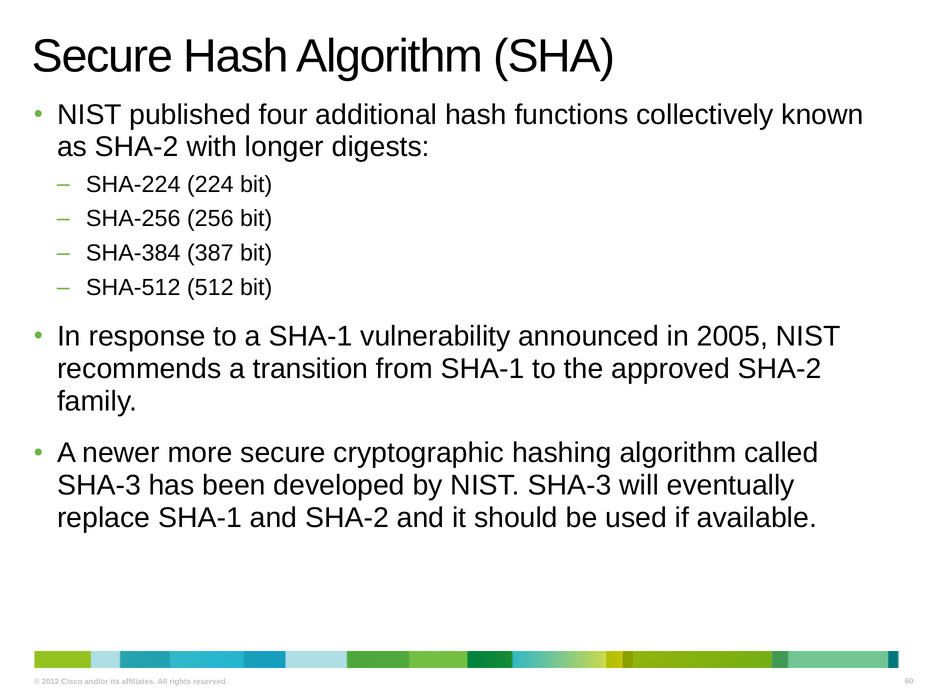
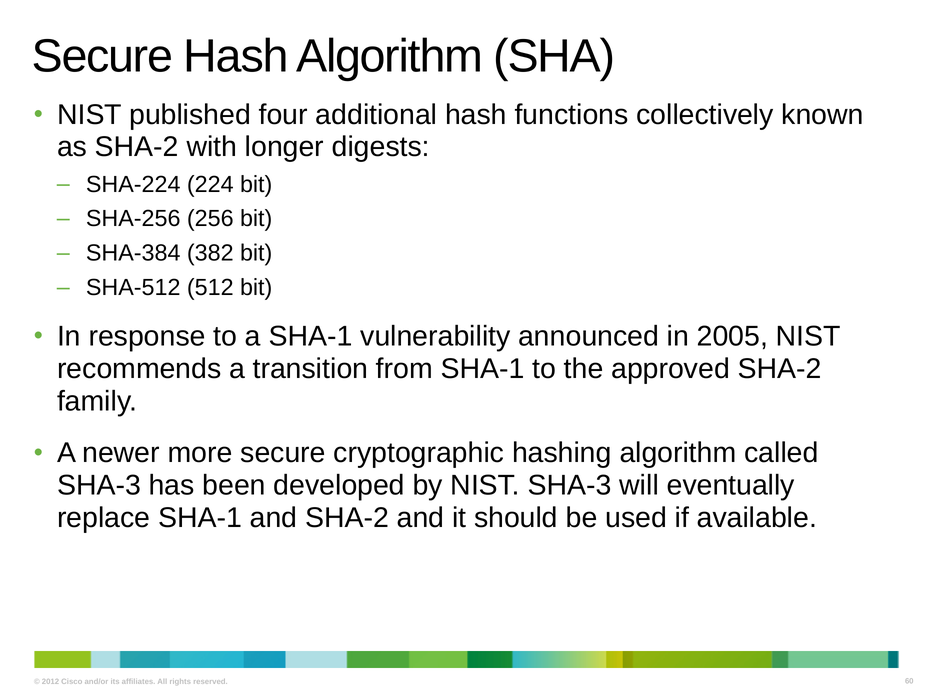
387: 387 -> 382 (210, 253)
